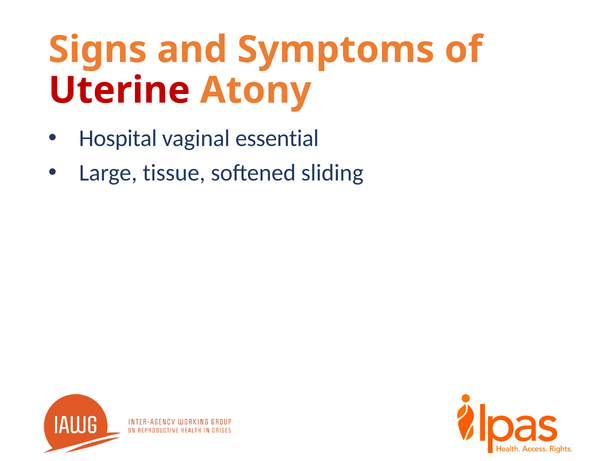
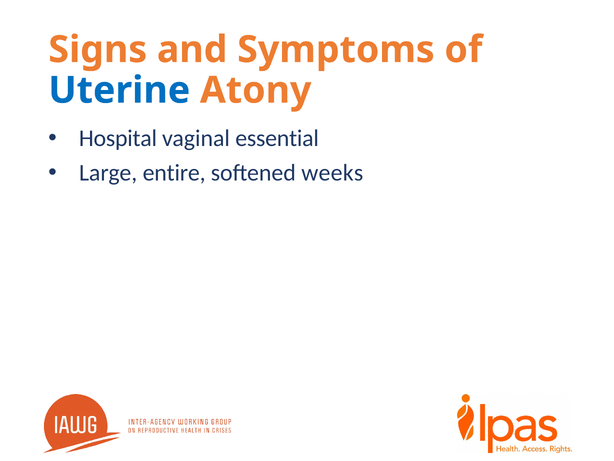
Uterine colour: red -> blue (119, 90)
tissue: tissue -> entire (174, 173)
sliding: sliding -> weeks (332, 173)
